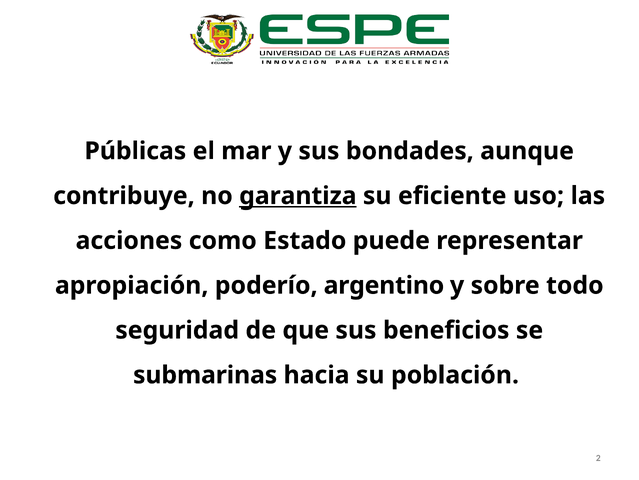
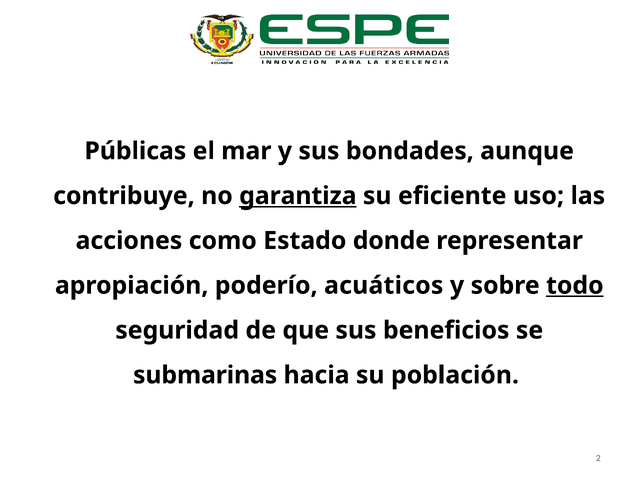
puede: puede -> donde (391, 240)
argentino: argentino -> acuáticos (384, 285)
todo underline: none -> present (575, 285)
